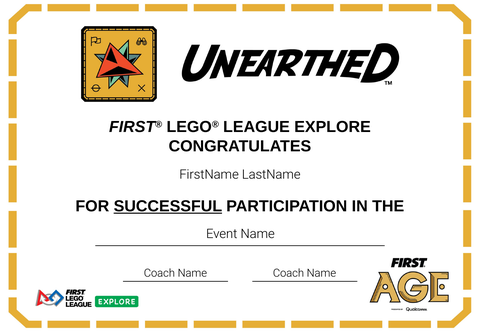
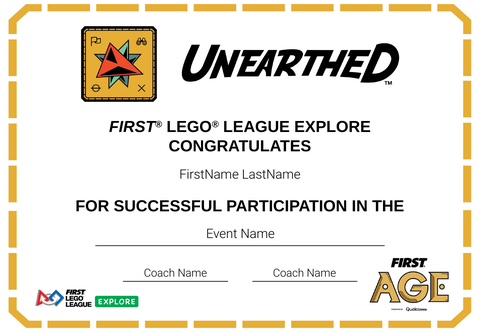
SUCCESSFUL underline: present -> none (168, 206)
